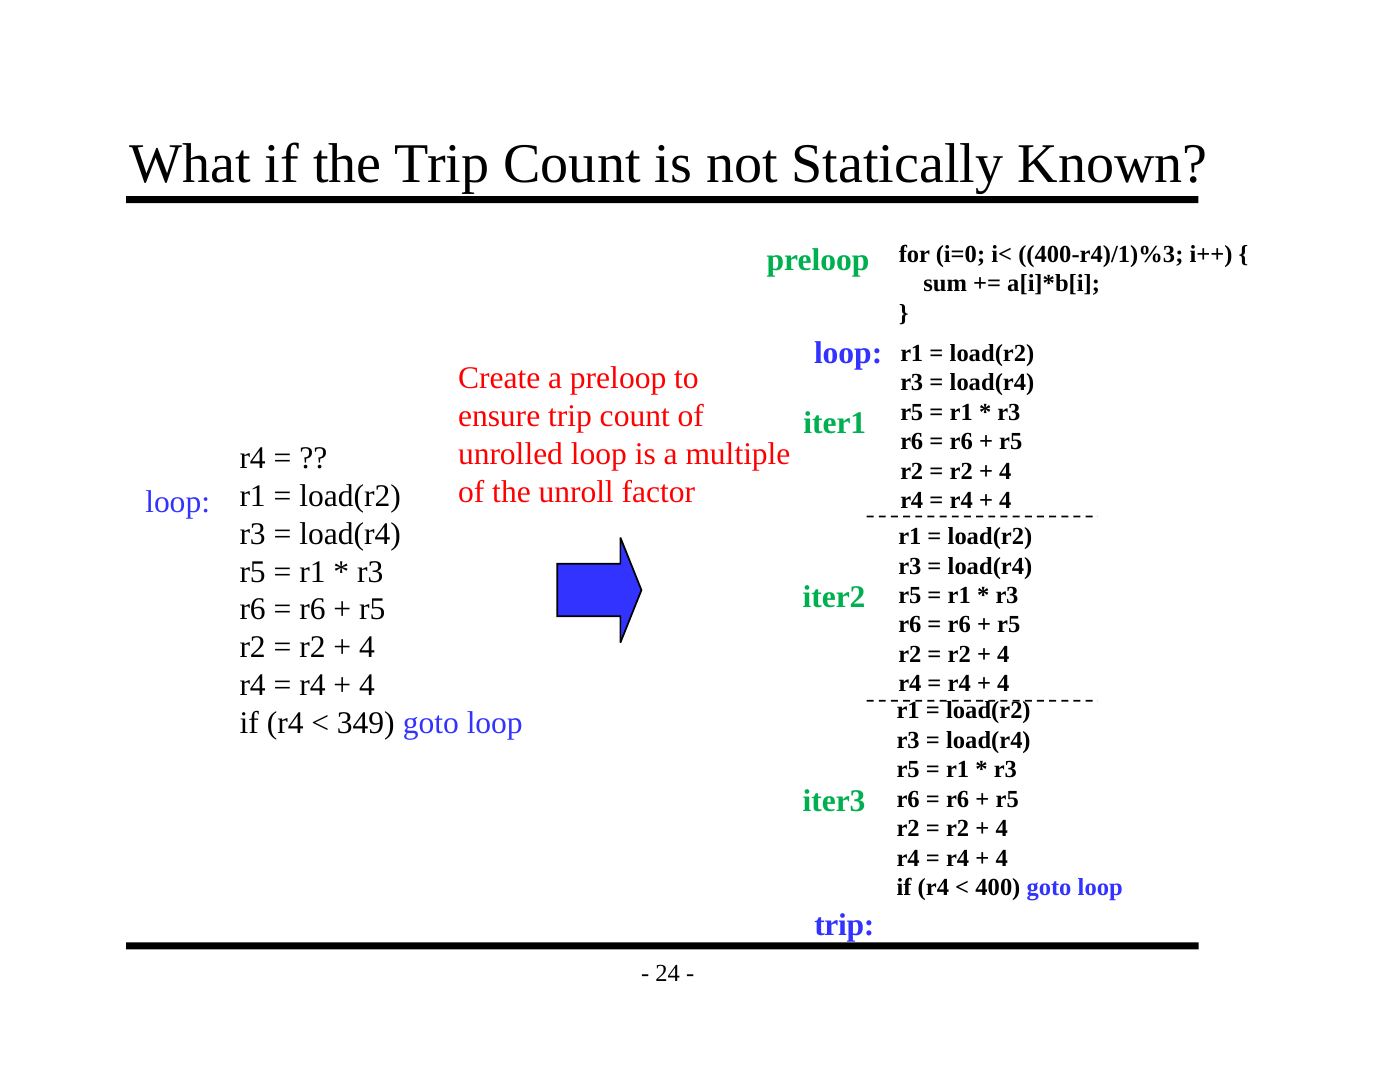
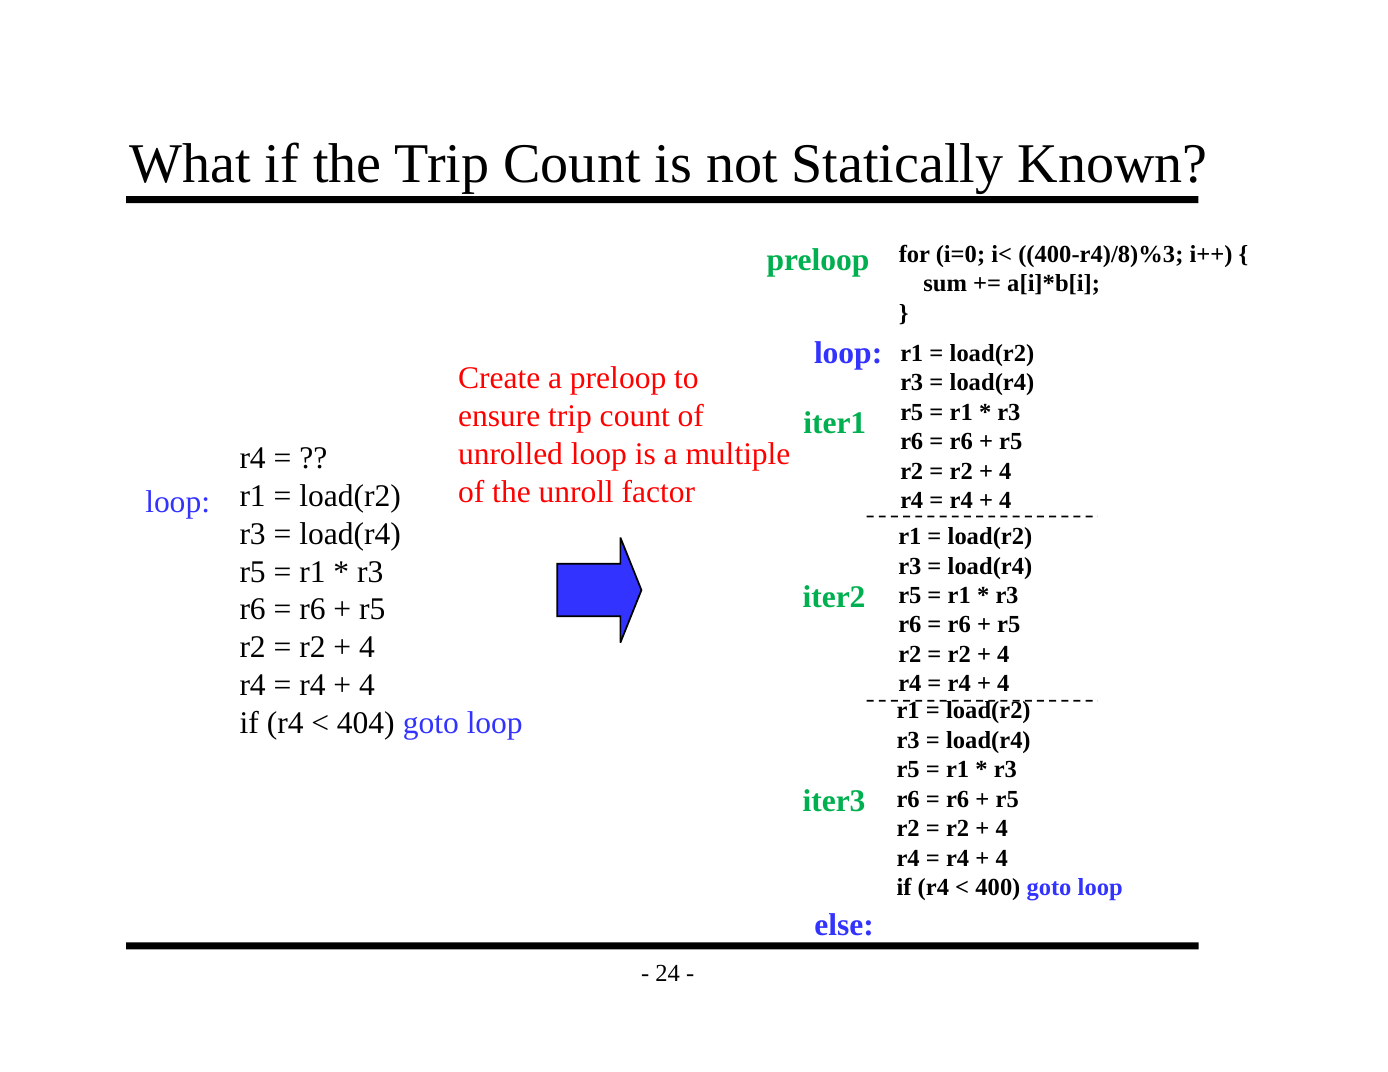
400-r4)/1)%3: 400-r4)/1)%3 -> 400-r4)/8)%3 (1101, 254)
349: 349 -> 404 (366, 723)
trip: trip -> else (844, 926)
